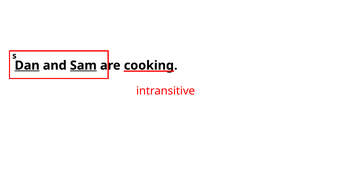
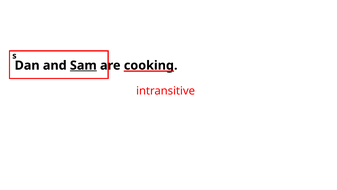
Dan underline: present -> none (27, 65)
